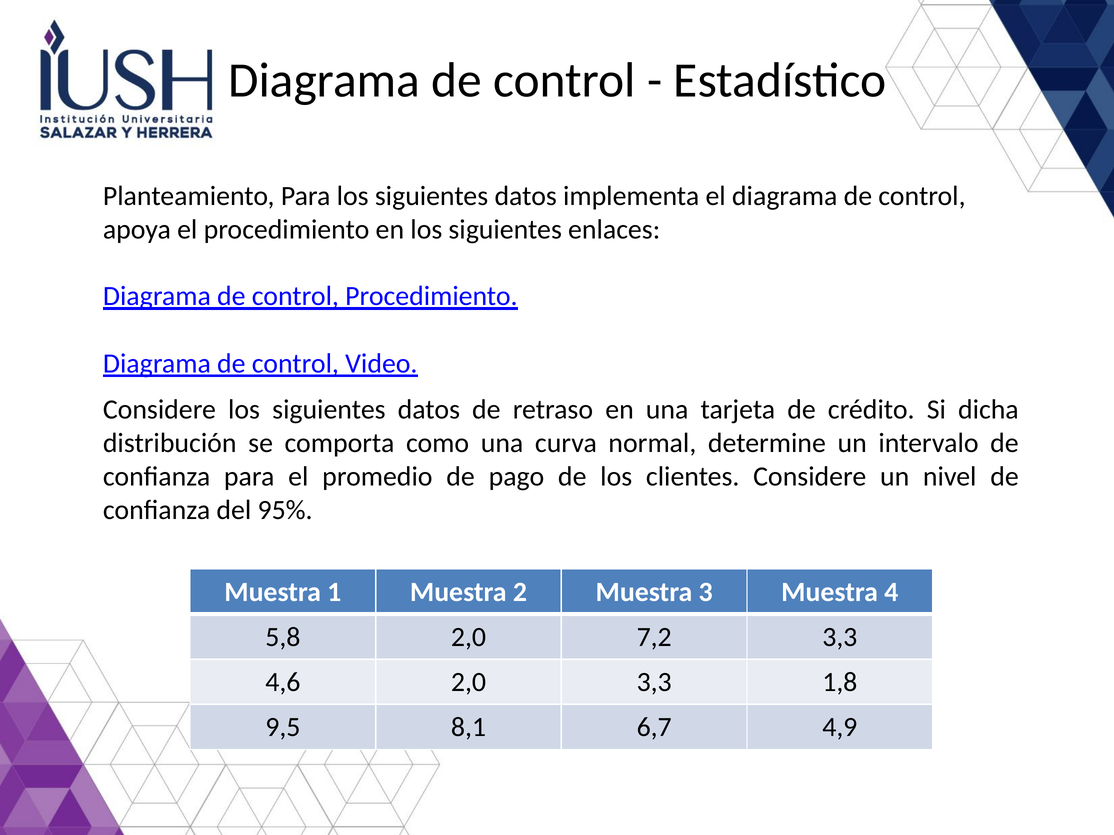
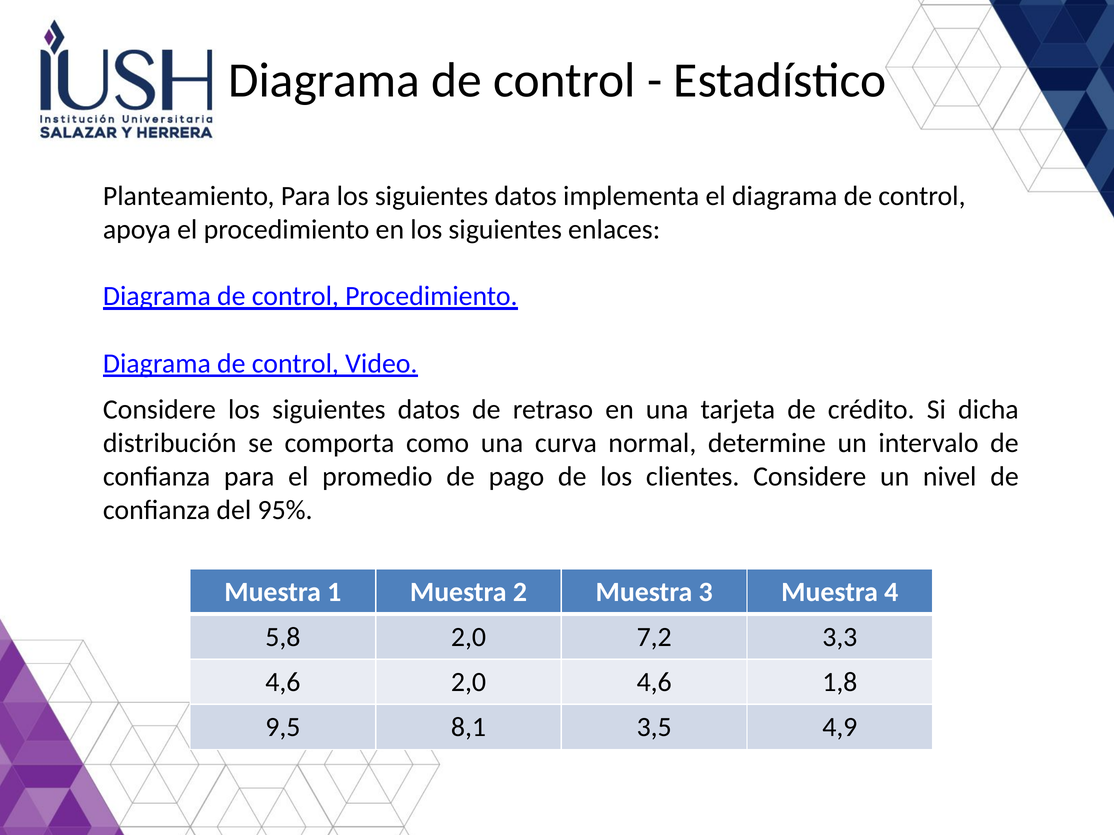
2,0 3,3: 3,3 -> 4,6 (654, 683)
6,7: 6,7 -> 3,5 (654, 728)
